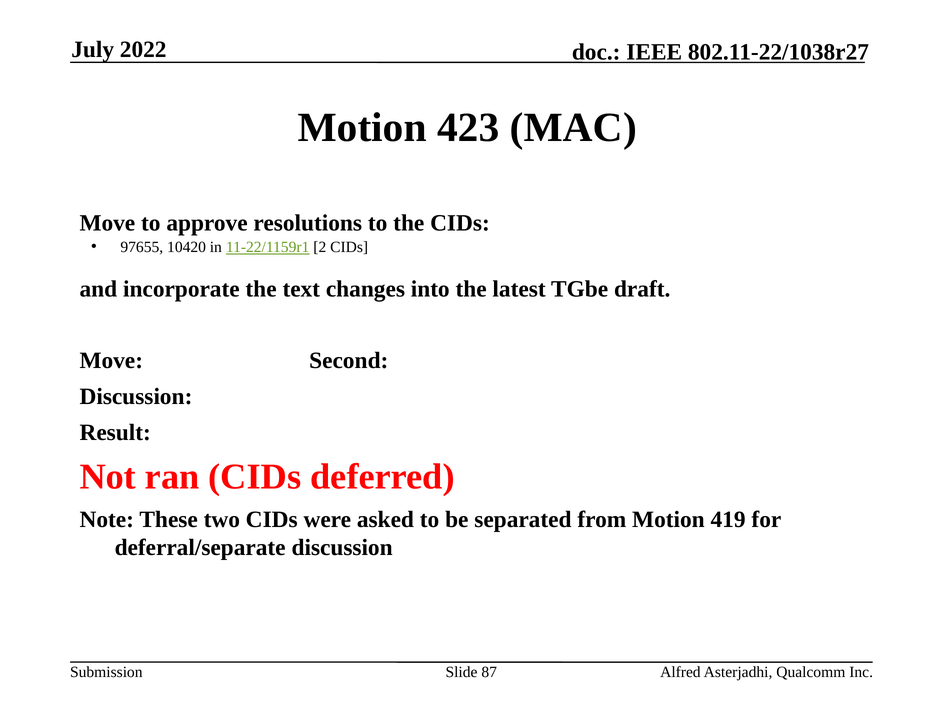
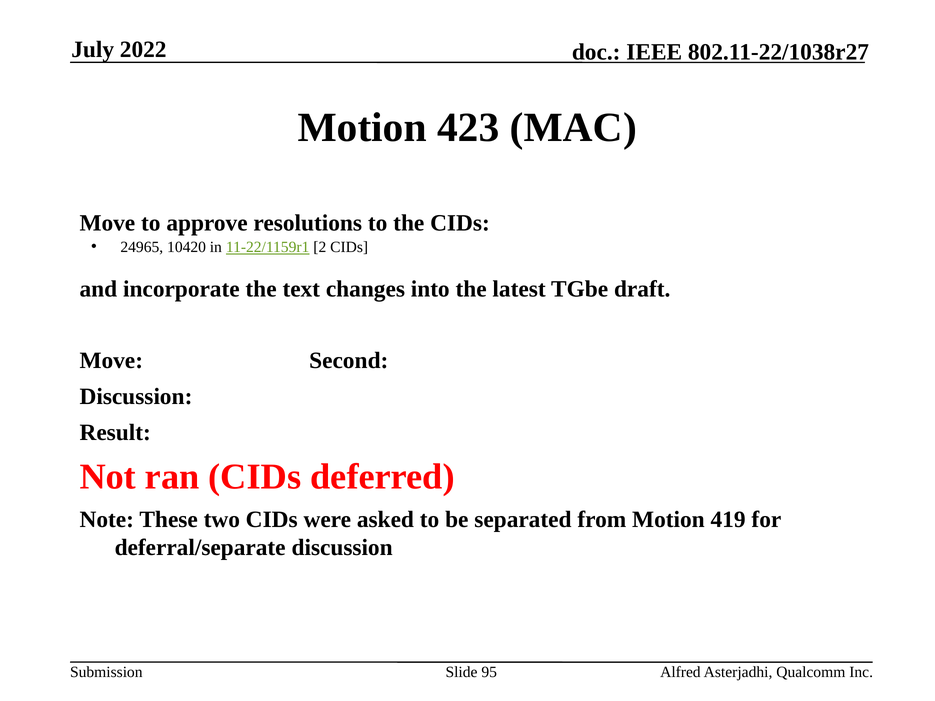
97655: 97655 -> 24965 (142, 247)
87: 87 -> 95 (489, 673)
